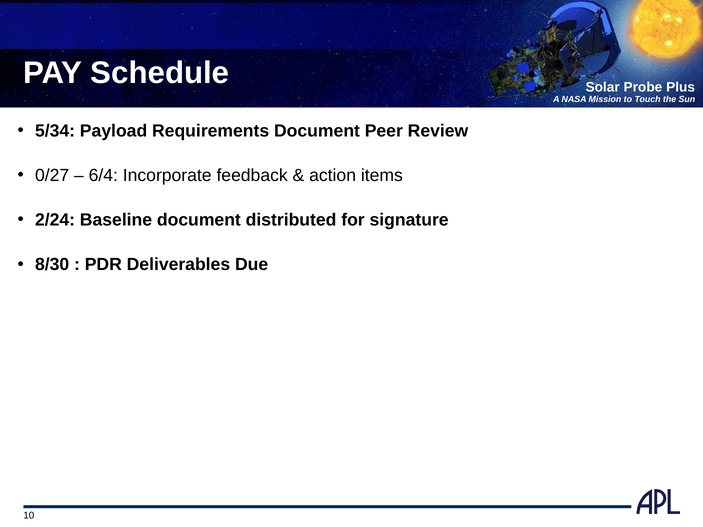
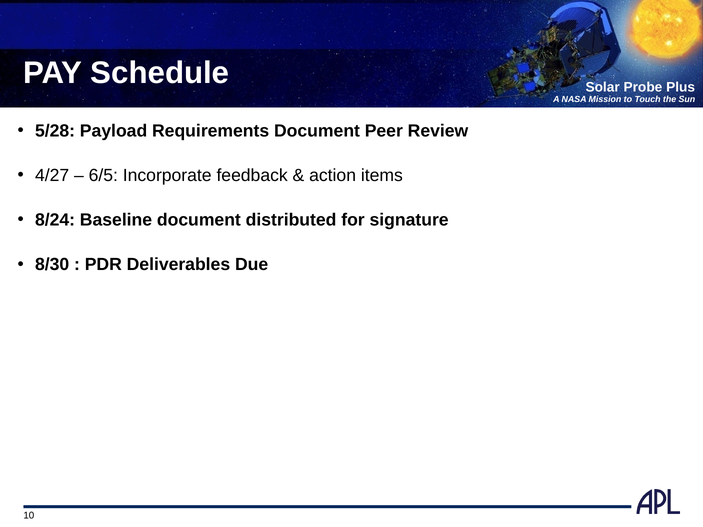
5/34: 5/34 -> 5/28 (55, 131)
0/27: 0/27 -> 4/27 (52, 175)
6/4: 6/4 -> 6/5 (103, 175)
2/24: 2/24 -> 8/24 (55, 220)
